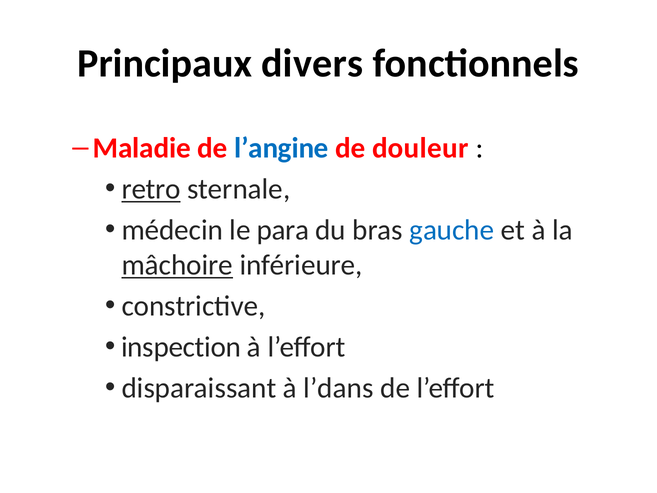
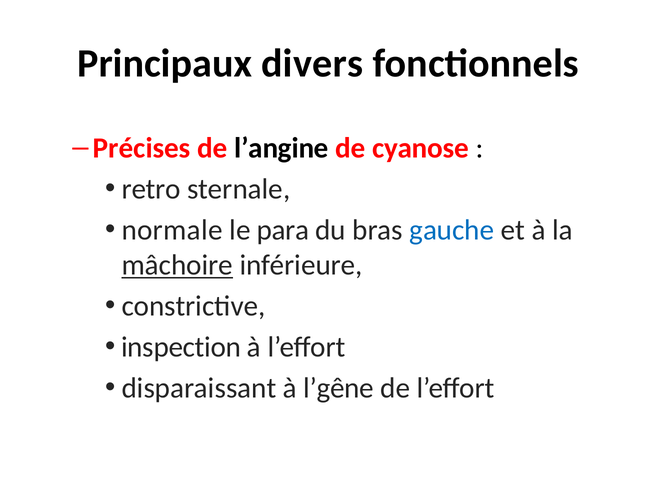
Maladie: Maladie -> Précises (142, 148)
l’angine colour: blue -> black (281, 148)
douleur: douleur -> cyanose (420, 148)
retro underline: present -> none (151, 189)
médecin: médecin -> normale (172, 230)
l’dans: l’dans -> l’gêne (339, 388)
